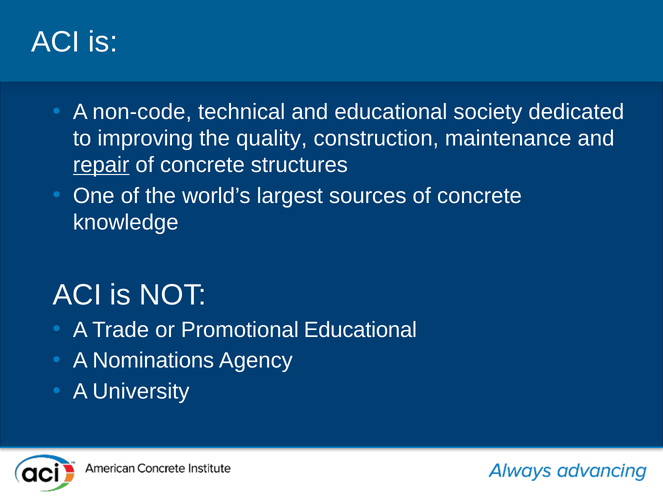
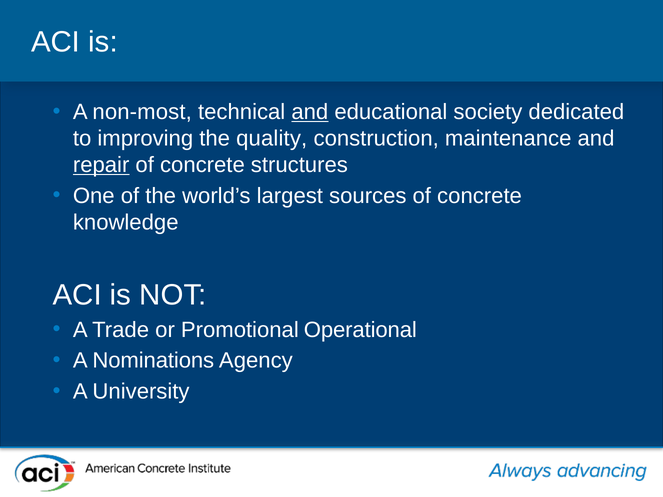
non-code: non-code -> non-most (142, 112)
and underline: none -> present (310, 112)
Promotional Educational: Educational -> Operational (360, 330)
